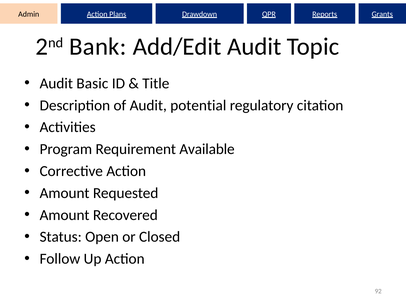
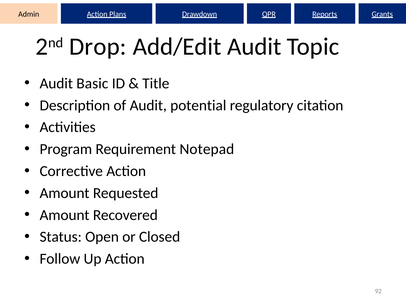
Bank: Bank -> Drop (98, 47)
Available: Available -> Notepad (207, 149)
